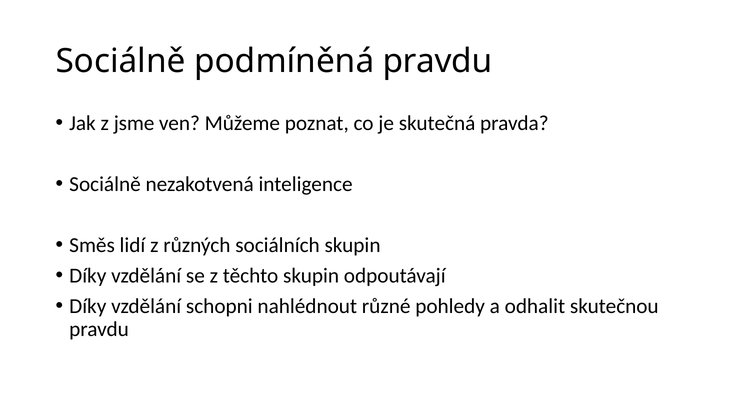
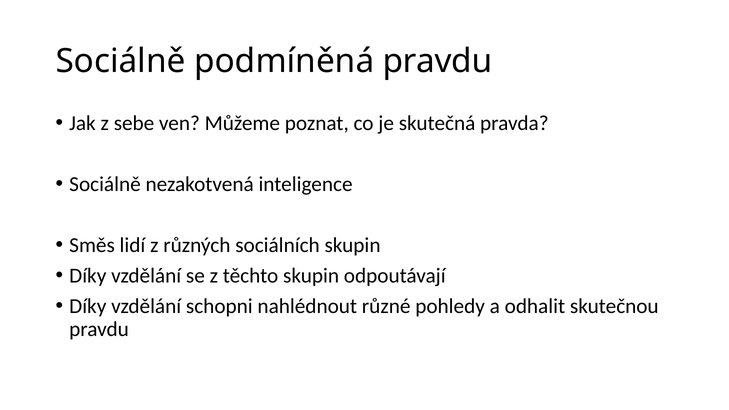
jsme: jsme -> sebe (134, 123)
